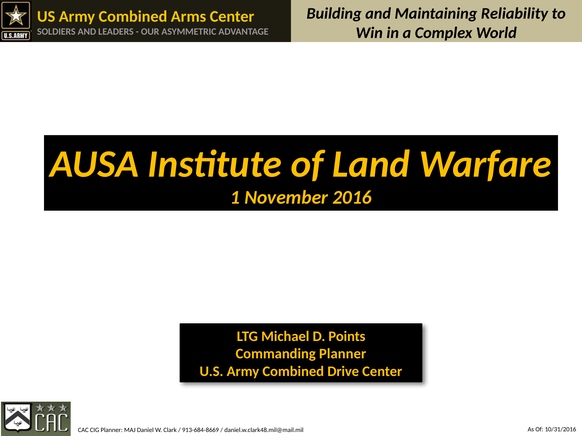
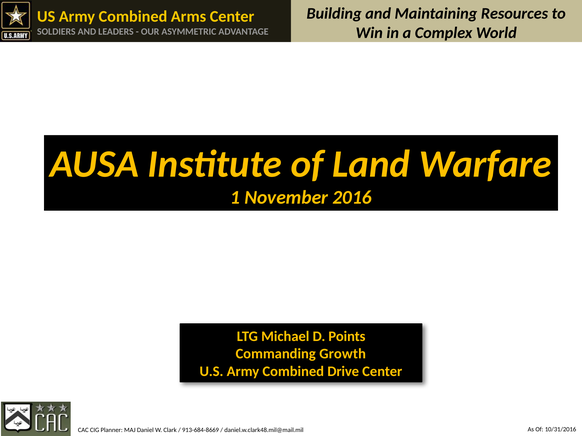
Reliability: Reliability -> Resources (514, 13)
Commanding Planner: Planner -> Growth (343, 354)
